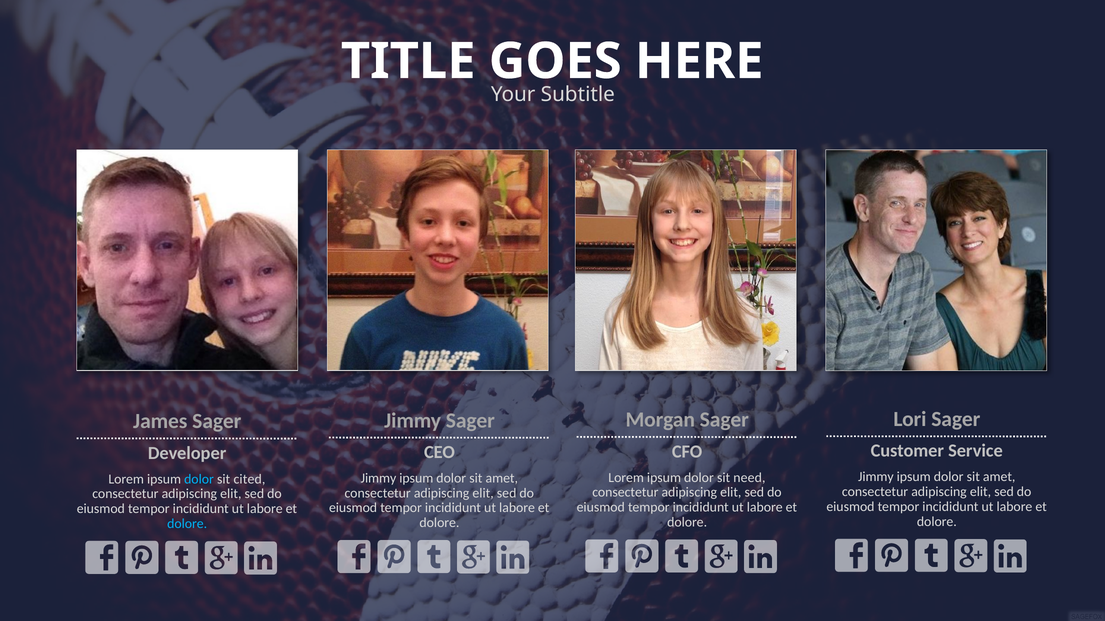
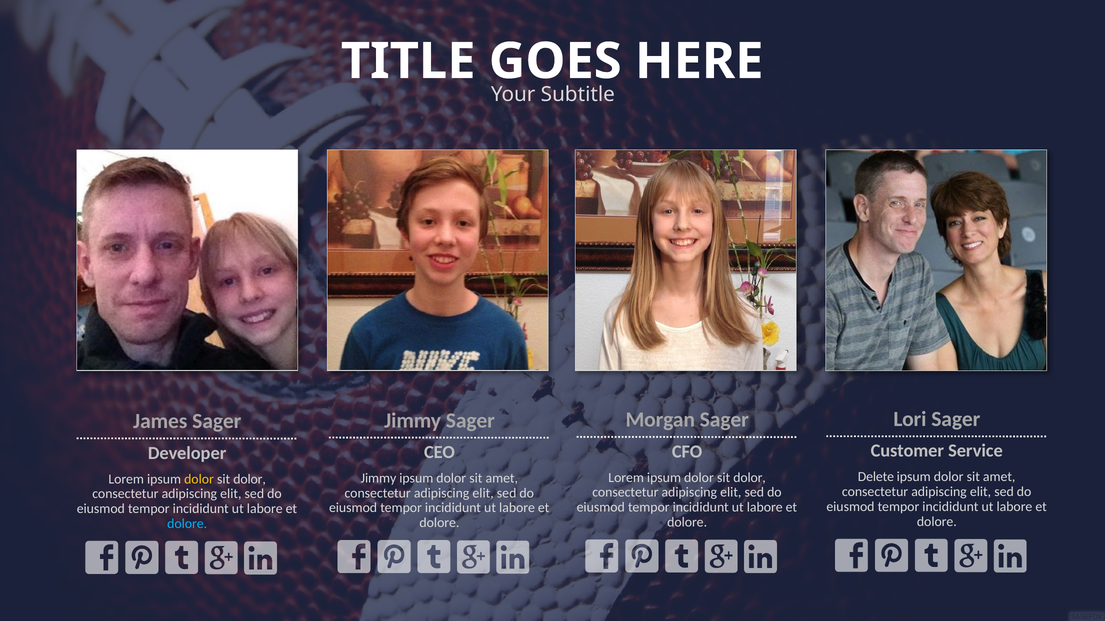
Jimmy: Jimmy -> Delete (876, 477)
need: need -> dolor (750, 478)
dolor colour: light blue -> yellow (199, 479)
cited: cited -> dolor (250, 479)
